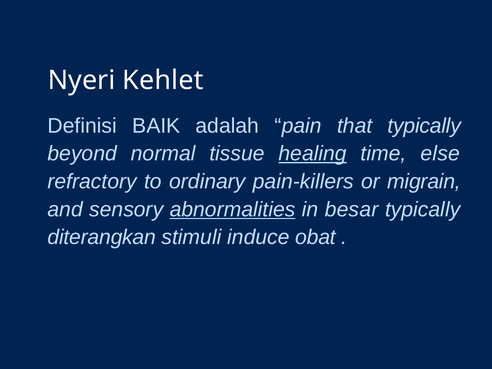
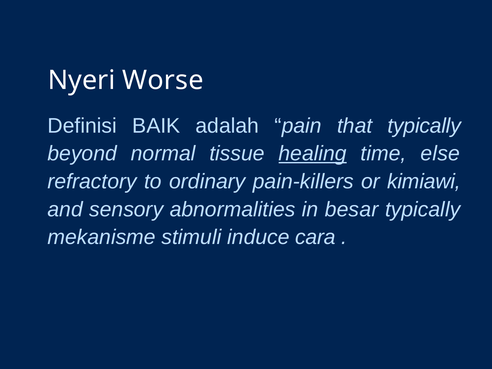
Kehlet: Kehlet -> Worse (163, 80)
migrain: migrain -> kimiawi (424, 182)
abnormalities underline: present -> none (233, 209)
diterangkan: diterangkan -> mekanisme (102, 237)
obat: obat -> cara (315, 237)
